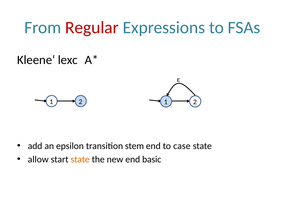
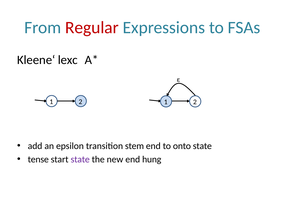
case: case -> onto (182, 146)
allow: allow -> tense (38, 159)
state colour: orange -> purple (80, 159)
basic: basic -> hung (152, 159)
